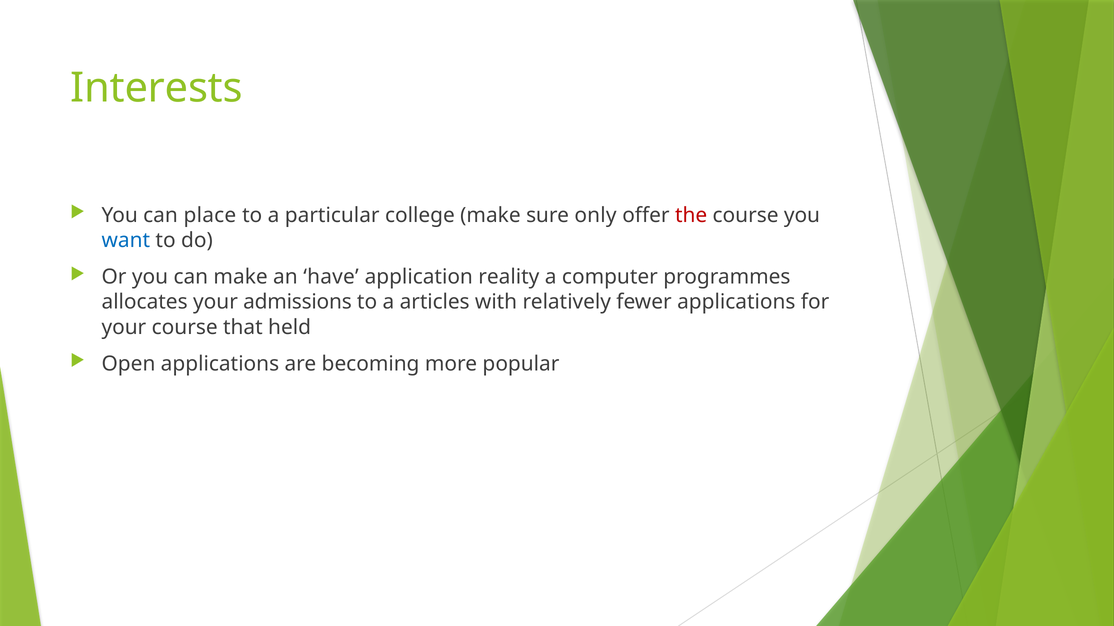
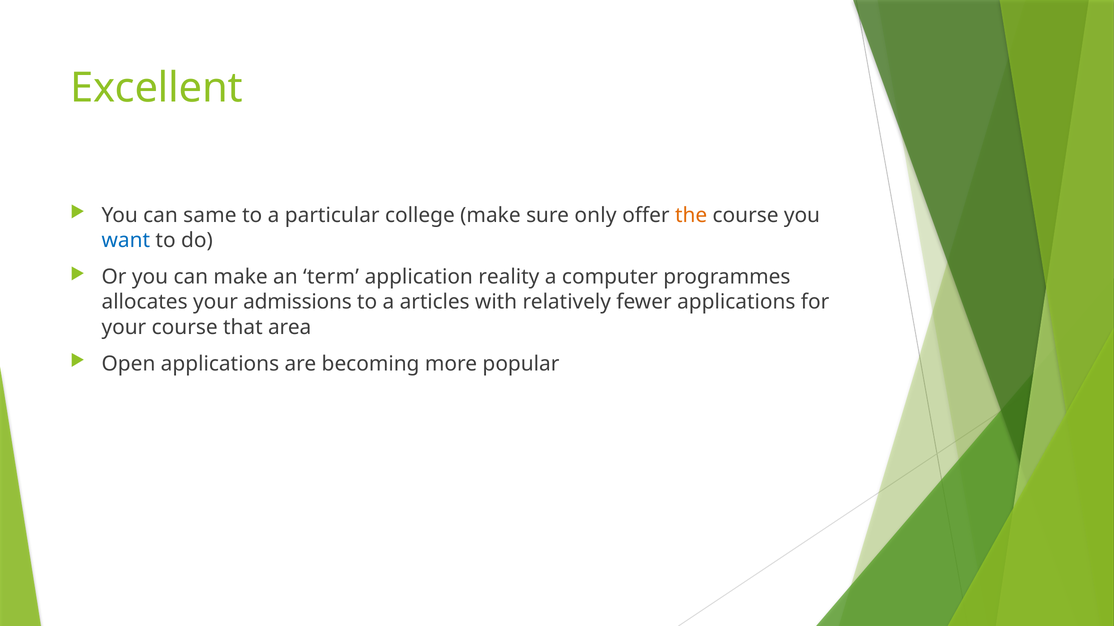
Interests: Interests -> Excellent (157, 88)
place: place -> same (210, 216)
the colour: red -> orange (691, 216)
have: have -> term (331, 277)
held: held -> area (290, 327)
